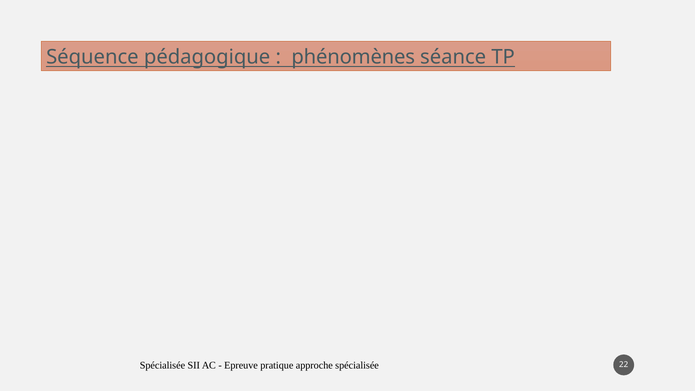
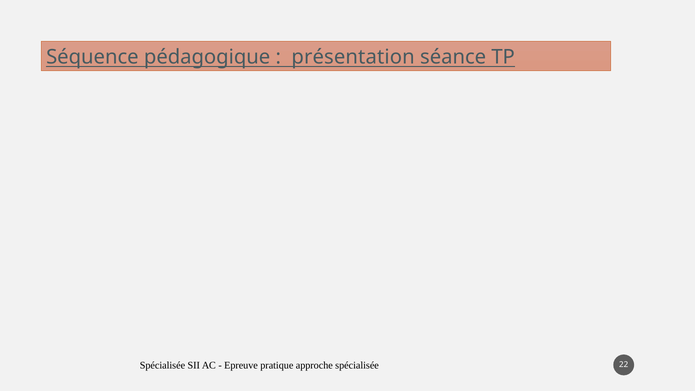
phénomènes: phénomènes -> présentation (353, 57)
